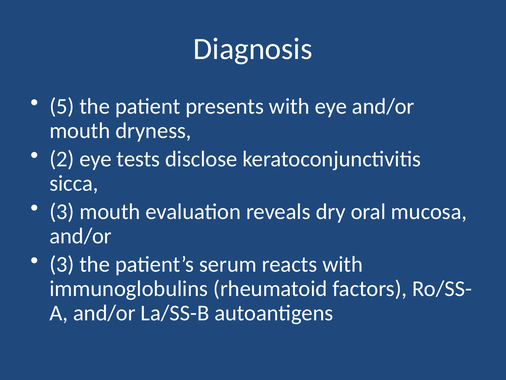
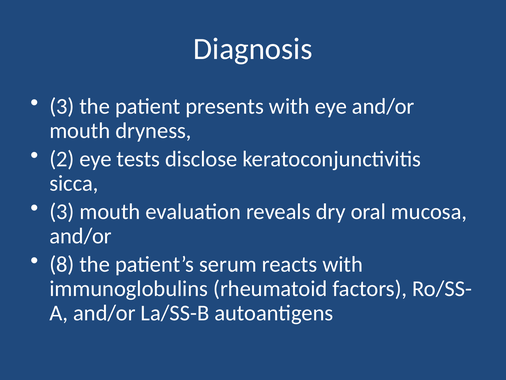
5: 5 -> 3 (62, 106)
3: 3 -> 8 (62, 264)
